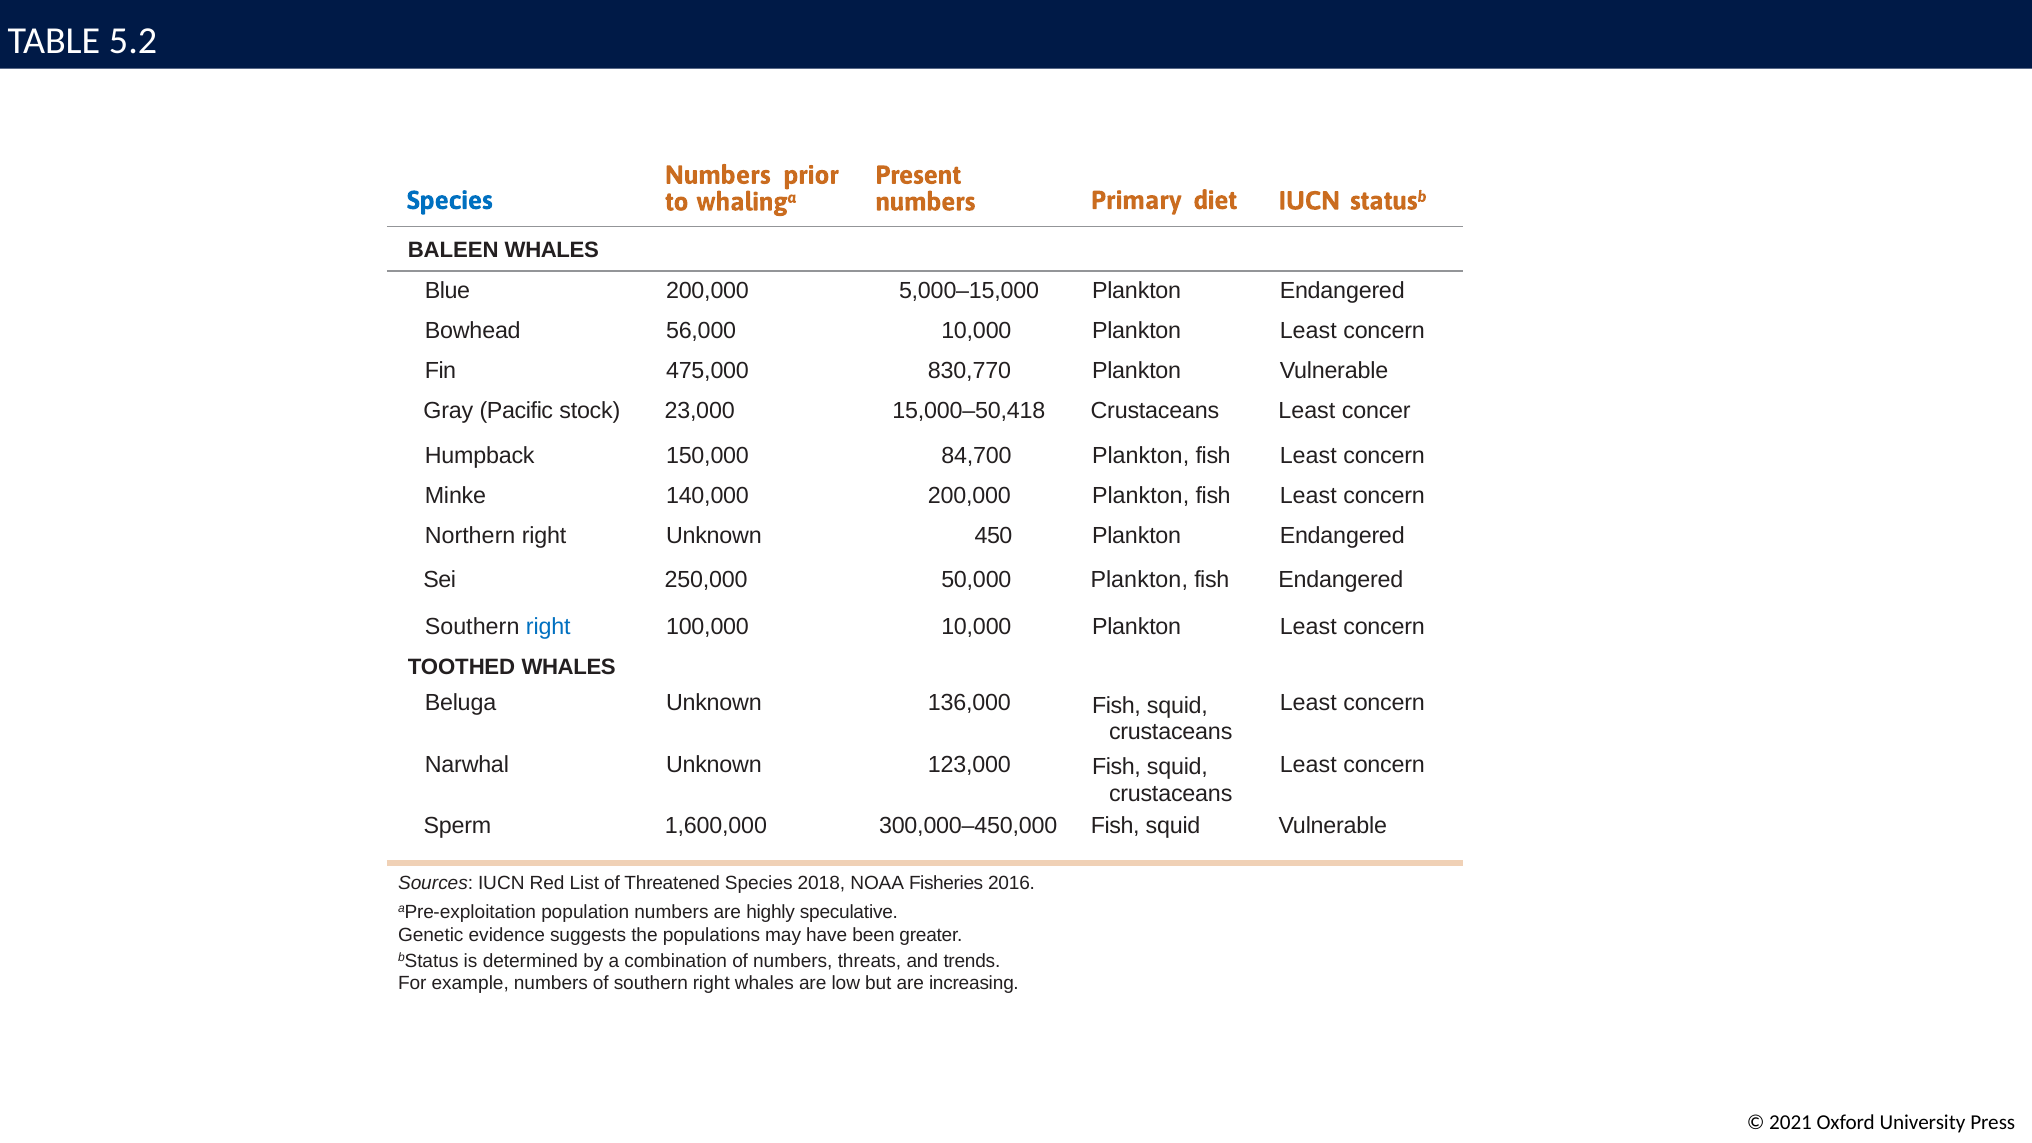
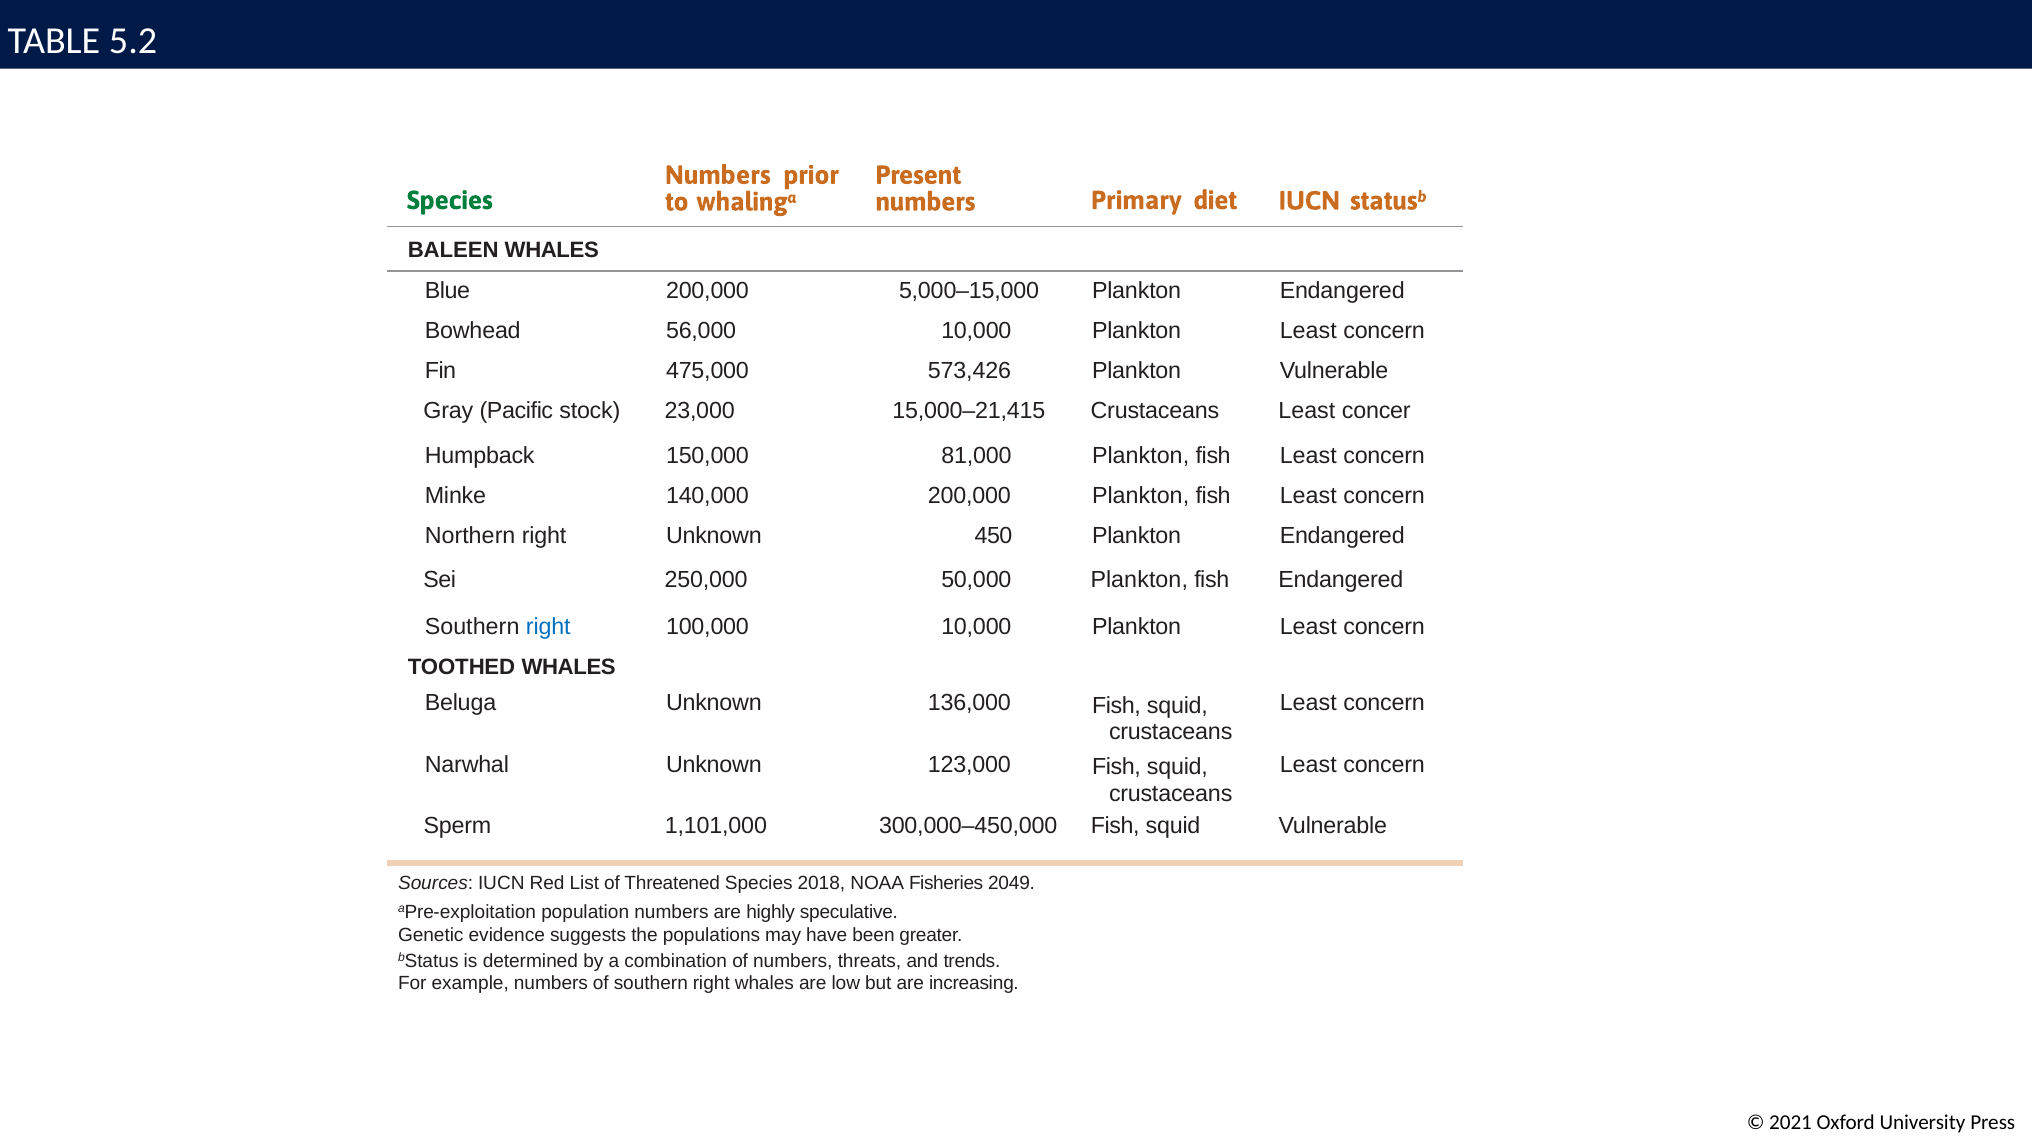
Species colour: blue -> green (450, 200)
830,770: 830,770 -> 573,426 (969, 371)
15,000–50,418: 15,000–50,418 -> 15,000–21,415 (969, 411)
84,700: 84,700 -> 81,000 (976, 455)
1,600,000: 1,600,000 -> 1,101,000 (716, 826)
2016: 2016 -> 2049 (1012, 884)
